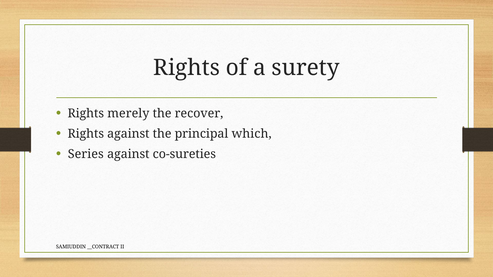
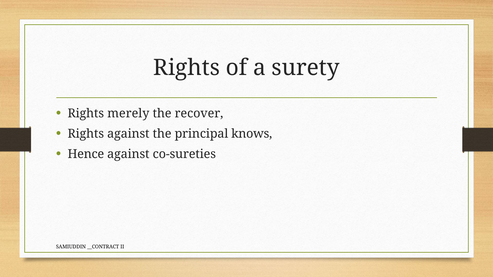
which: which -> knows (252, 134)
Series: Series -> Hence (86, 154)
